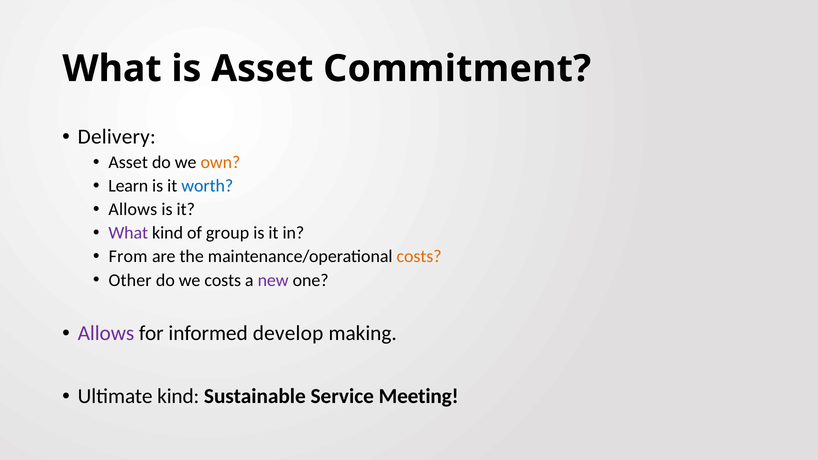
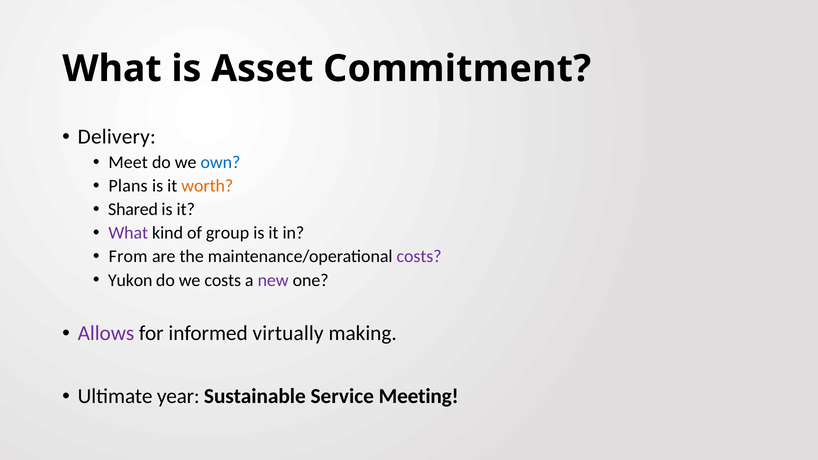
Asset: Asset -> Meet (128, 162)
own colour: orange -> blue (220, 162)
Learn: Learn -> Plans (128, 186)
worth colour: blue -> orange (207, 186)
Allows: Allows -> Shared (133, 209)
costs colour: orange -> purple (419, 257)
Other: Other -> Yukon (130, 280)
develop: develop -> virtually (288, 333)
Ultimate kind: kind -> year (178, 396)
